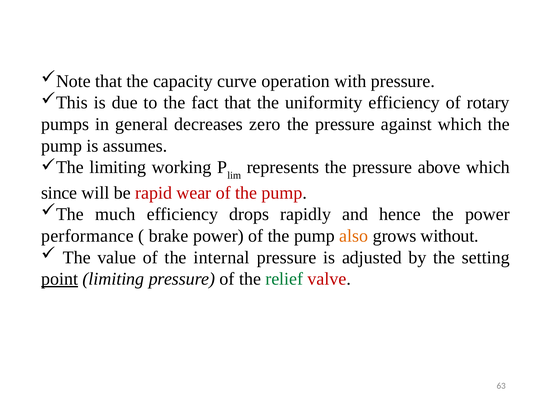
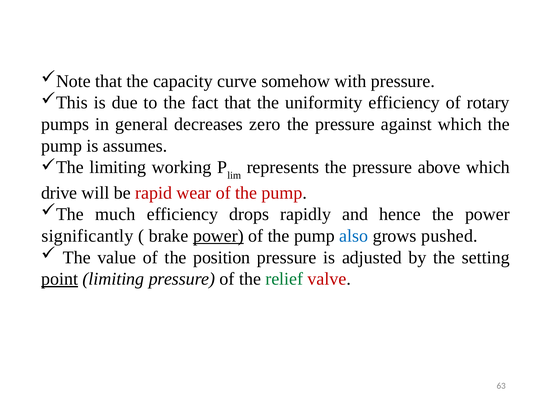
operation: operation -> somehow (296, 81)
since: since -> drive (59, 193)
performance: performance -> significantly (87, 236)
power underline: none -> present (218, 236)
also colour: orange -> blue (354, 236)
without: without -> pushed (449, 236)
internal: internal -> position (222, 257)
